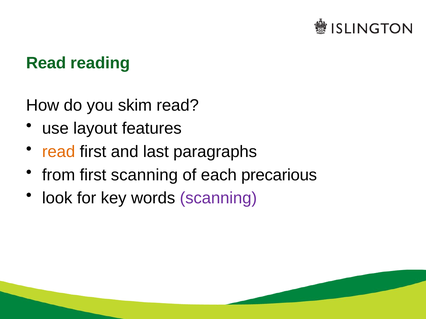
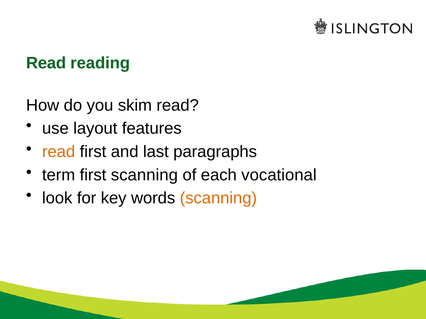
from: from -> term (59, 175)
precarious: precarious -> vocational (279, 175)
scanning colour: purple -> orange (218, 198)
